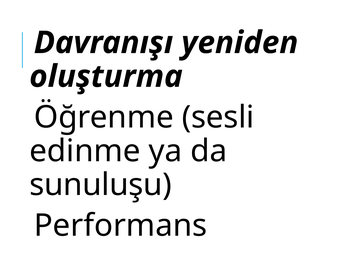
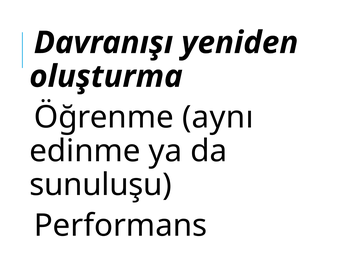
sesli: sesli -> aynı (218, 117)
